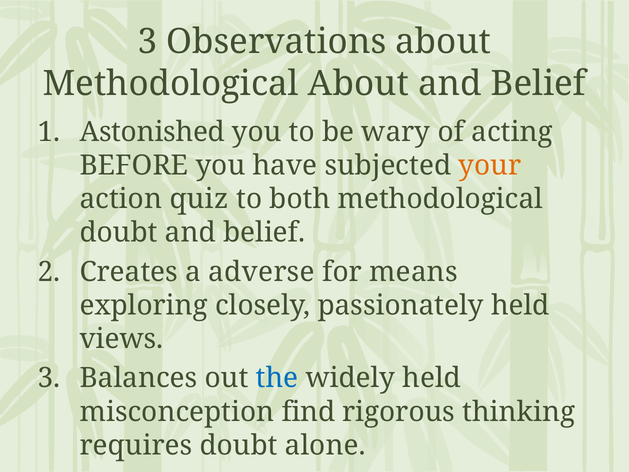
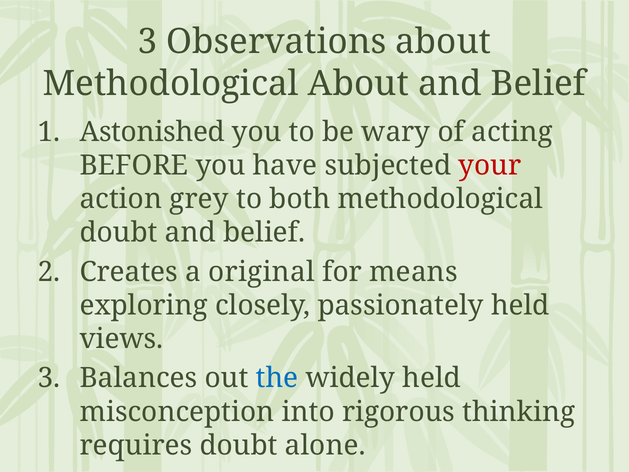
your colour: orange -> red (490, 166)
quiz: quiz -> grey (199, 199)
adverse: adverse -> original (262, 272)
find: find -> into (308, 412)
